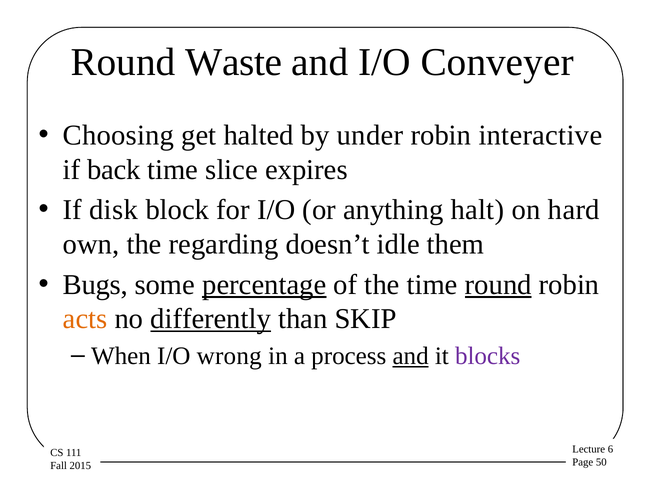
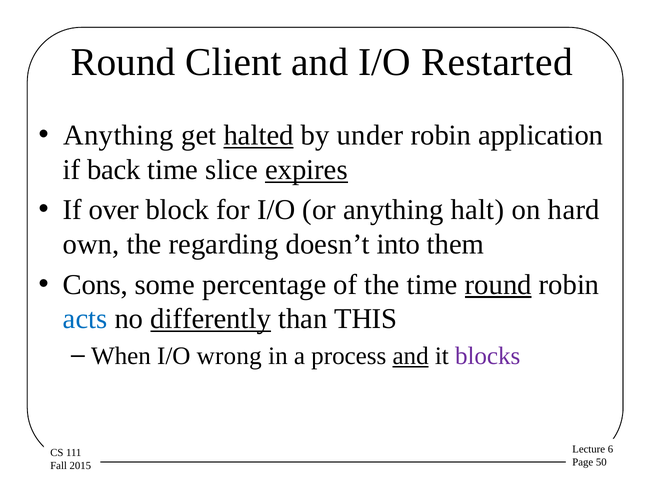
Waste: Waste -> Client (234, 62)
Conveyer: Conveyer -> Restarted (497, 62)
Choosing: Choosing -> Anything (118, 135)
halted underline: none -> present (259, 135)
interactive: interactive -> application (541, 135)
expires underline: none -> present (306, 170)
disk: disk -> over (114, 210)
idle: idle -> into (398, 244)
Bugs: Bugs -> Cons (95, 284)
percentage underline: present -> none (264, 284)
acts colour: orange -> blue (85, 319)
SKIP: SKIP -> THIS (366, 319)
